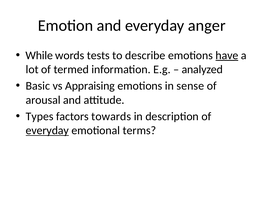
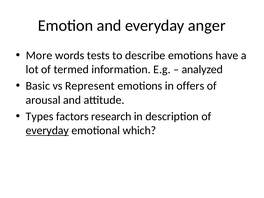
While: While -> More (39, 55)
have underline: present -> none (227, 55)
Appraising: Appraising -> Represent (90, 86)
sense: sense -> offers (190, 86)
towards: towards -> research (111, 116)
terms: terms -> which (139, 130)
